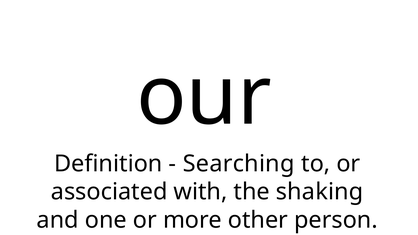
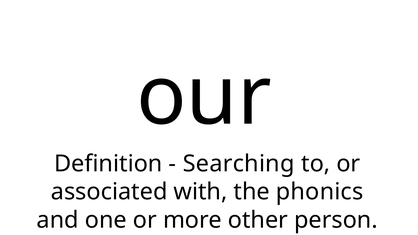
shaking: shaking -> phonics (320, 192)
